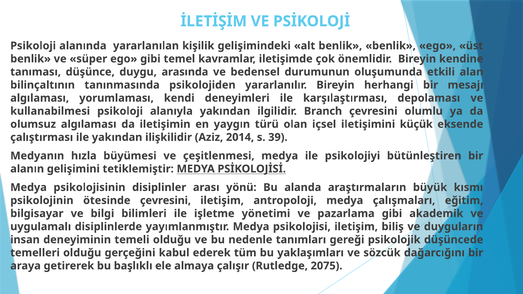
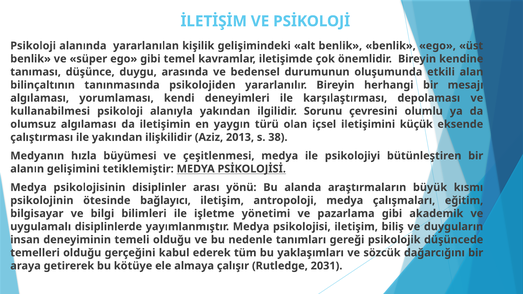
Branch: Branch -> Sorunu (323, 111)
2014: 2014 -> 2013 (240, 137)
39: 39 -> 38 (278, 137)
ötesinde çevresini: çevresini -> bağlayıcı (165, 201)
başlıklı: başlıklı -> kötüye (133, 266)
2075: 2075 -> 2031 (327, 266)
